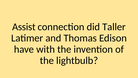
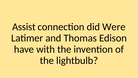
Taller: Taller -> Were (114, 27)
